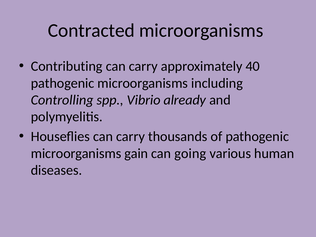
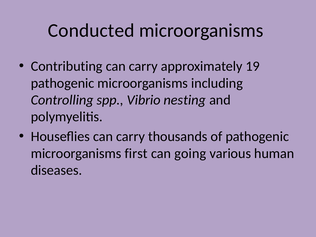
Contracted: Contracted -> Conducted (91, 31)
40: 40 -> 19 (253, 66)
already: already -> nesting (185, 100)
gain: gain -> first (136, 153)
